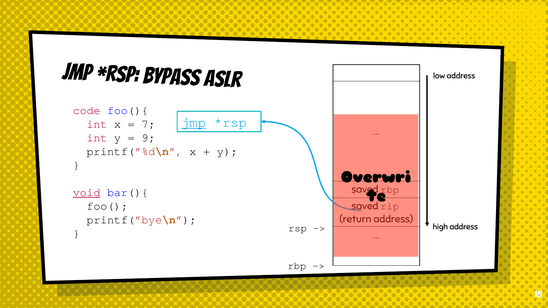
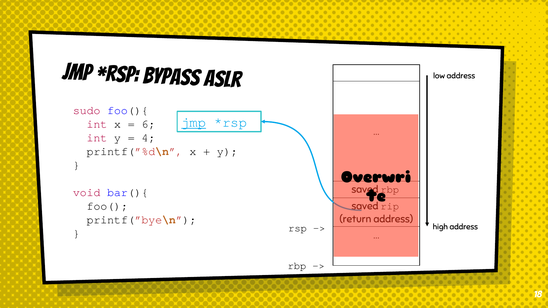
code: code -> sudo (87, 110)
7: 7 -> 6 (148, 124)
9: 9 -> 4 (148, 138)
void underline: present -> none (87, 193)
